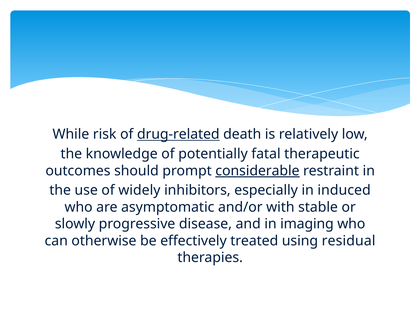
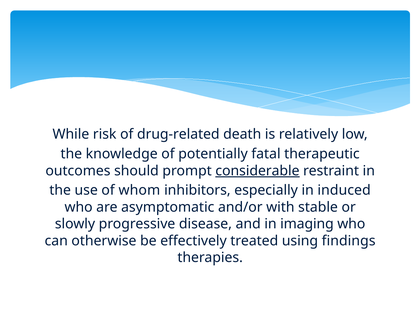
drug-related underline: present -> none (178, 134)
widely: widely -> whom (139, 190)
residual: residual -> findings (349, 241)
